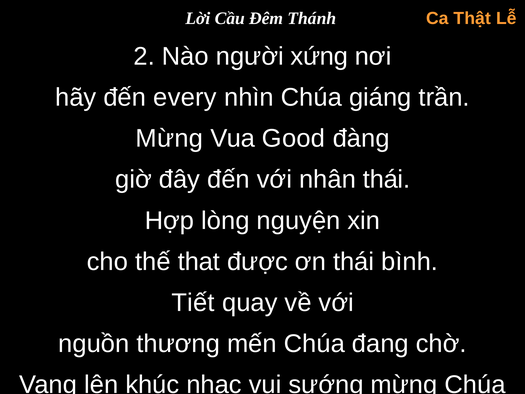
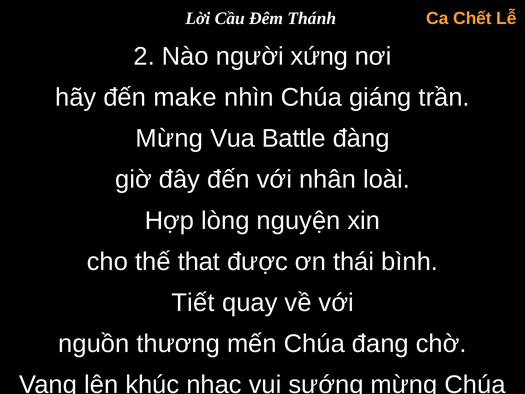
Thật: Thật -> Chết (472, 18)
every: every -> make (185, 97)
Good: Good -> Battle (294, 138)
nhân thái: thái -> loài (386, 179)
